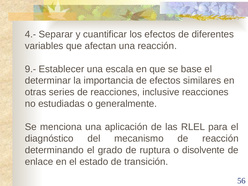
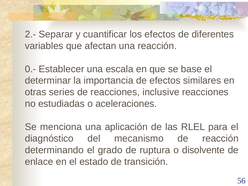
4.-: 4.- -> 2.- (30, 34)
9.-: 9.- -> 0.- (30, 69)
generalmente: generalmente -> aceleraciones (126, 104)
